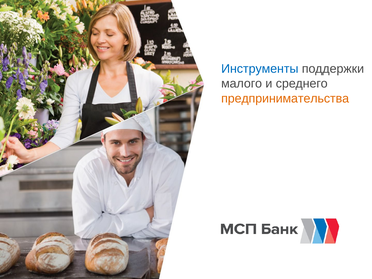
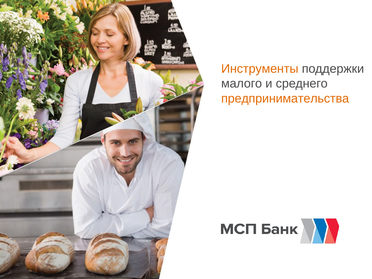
Инструменты colour: blue -> orange (260, 69)
